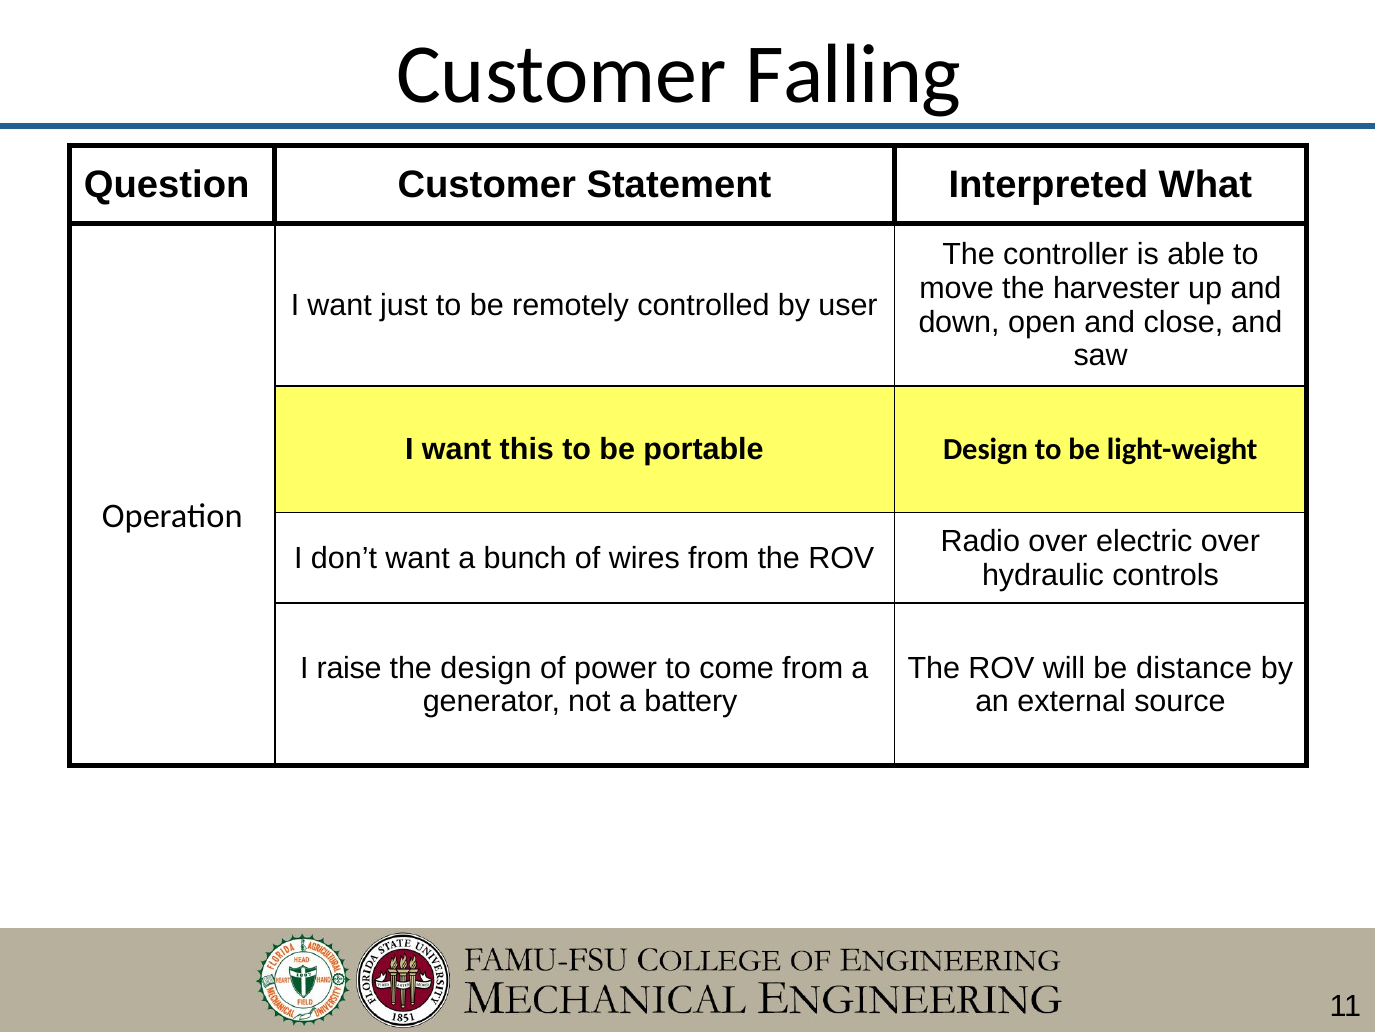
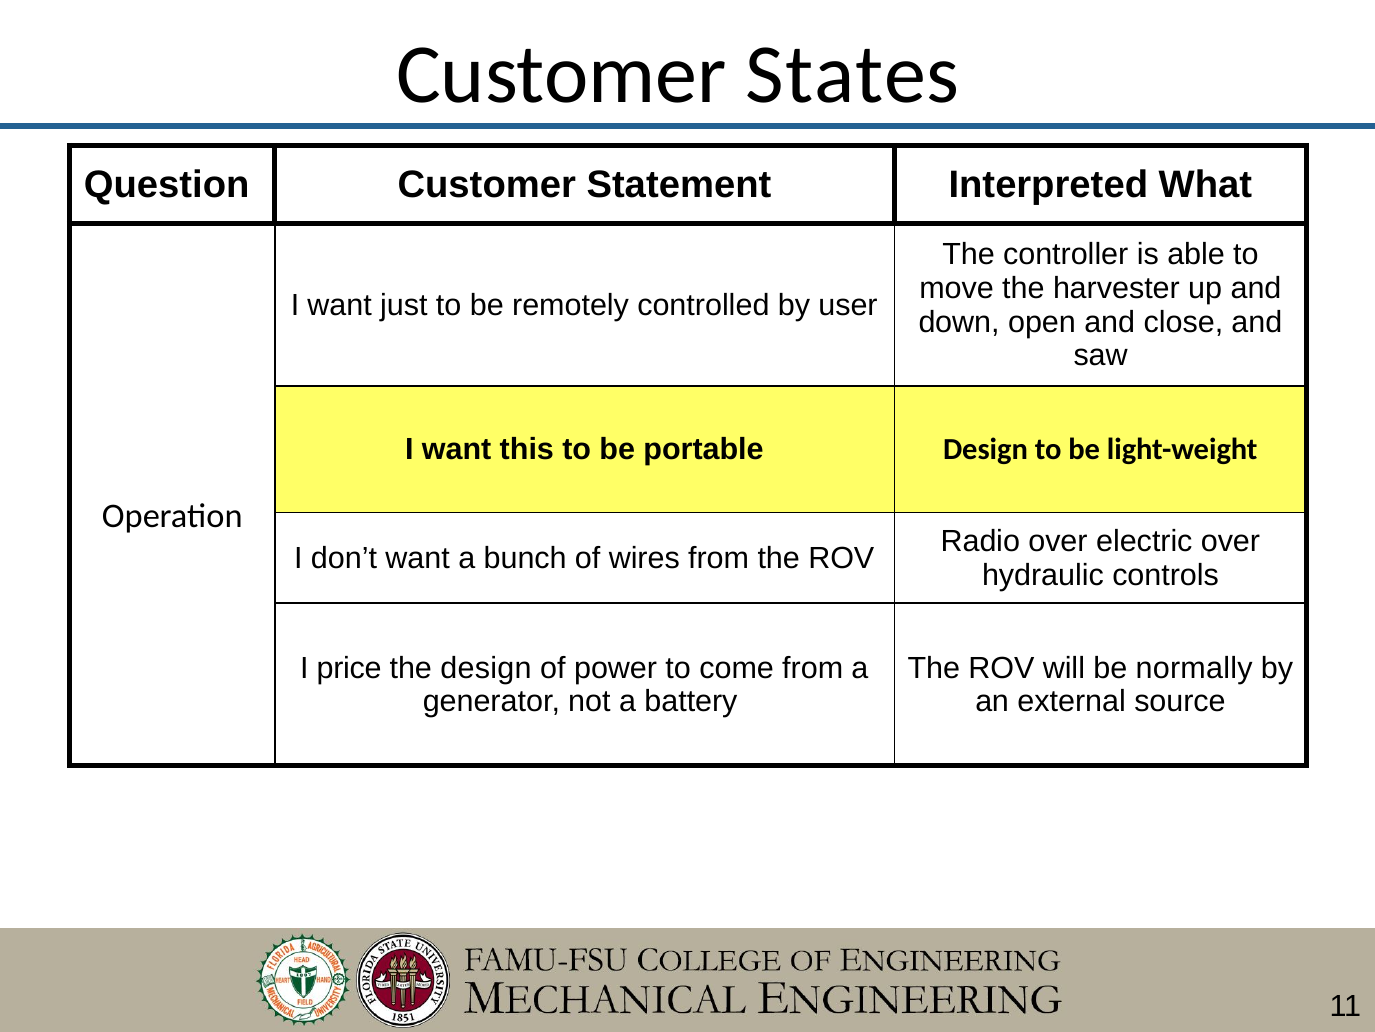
Falling: Falling -> States (853, 75)
raise: raise -> price (349, 667)
distance: distance -> normally (1194, 667)
